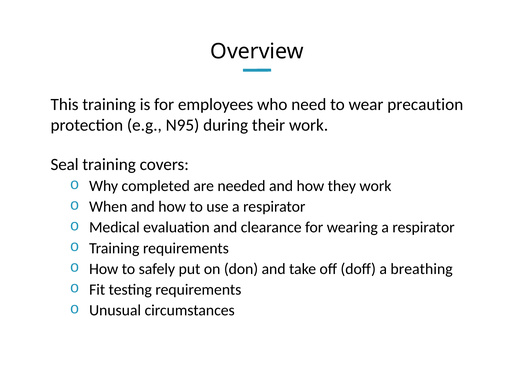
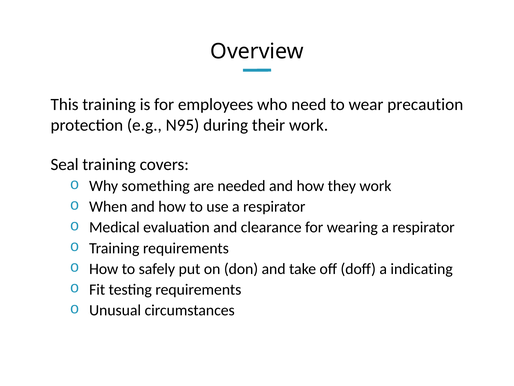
completed: completed -> something (156, 186)
breathing: breathing -> indicating (422, 269)
